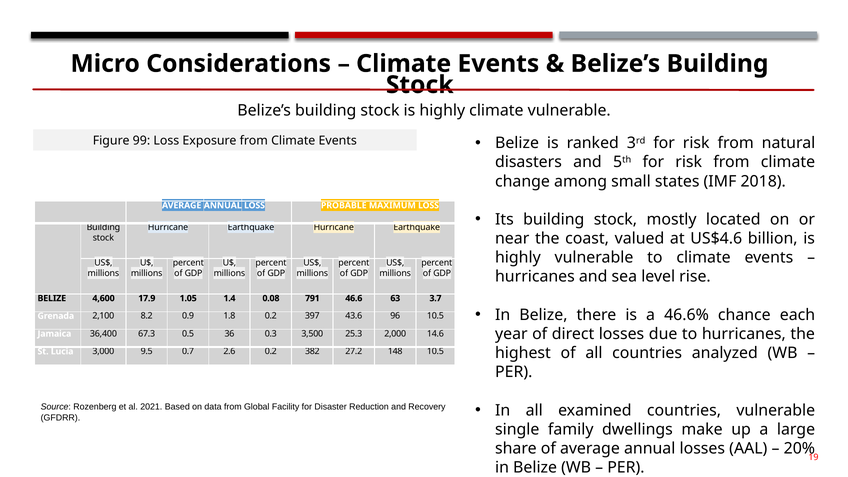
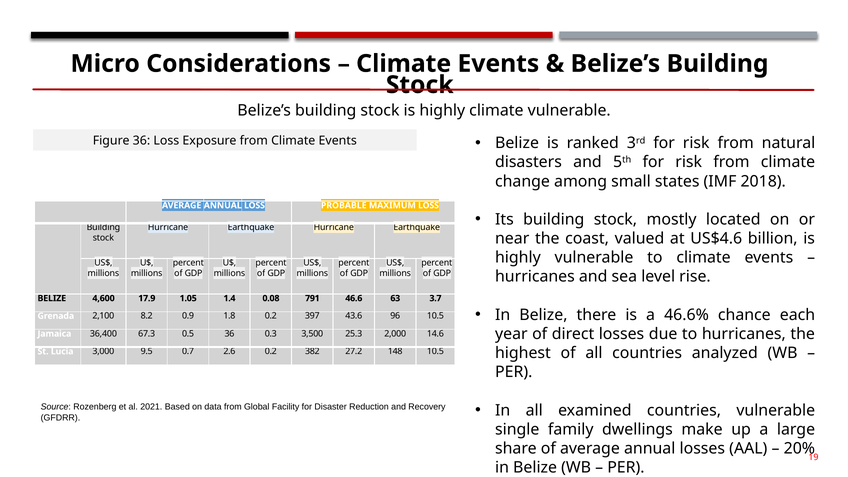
Figure 99: 99 -> 36 (141, 141)
